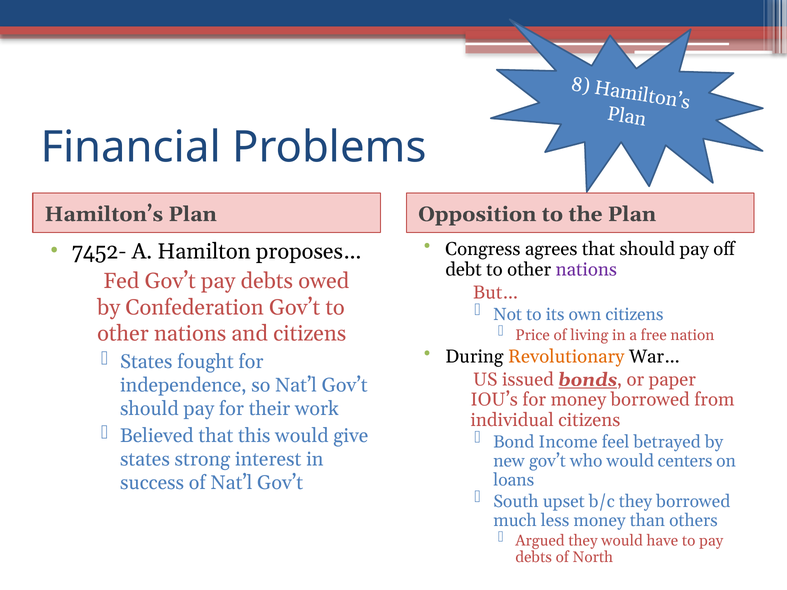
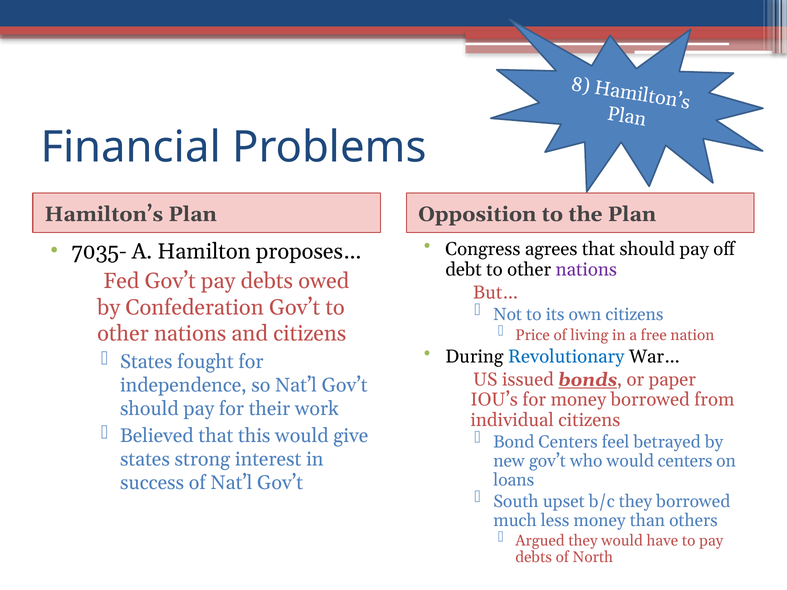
7452-: 7452- -> 7035- (99, 252)
Revolutionary colour: orange -> blue (566, 357)
Bond Income: Income -> Centers (568, 442)
